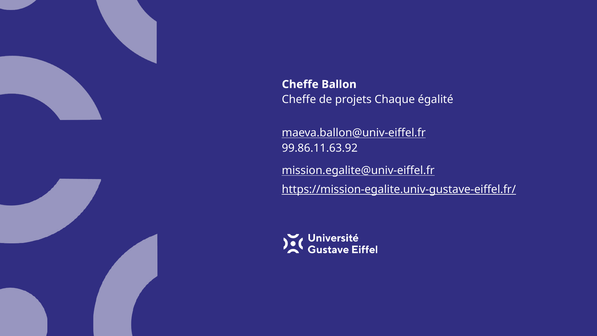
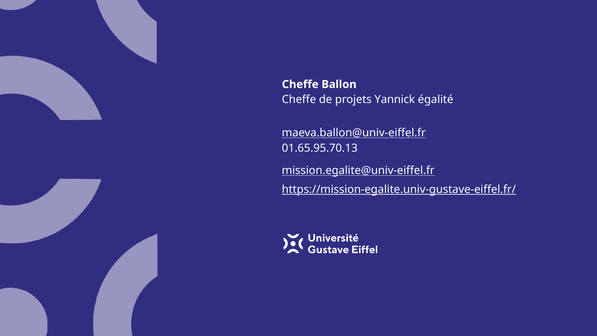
Chaque: Chaque -> Yannick (395, 99)
99.86.11.63.92: 99.86.11.63.92 -> 01.65.95.70.13 (320, 148)
